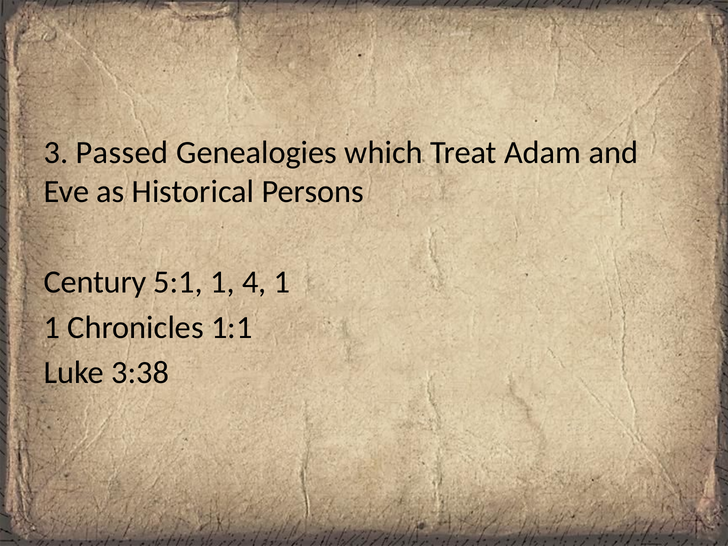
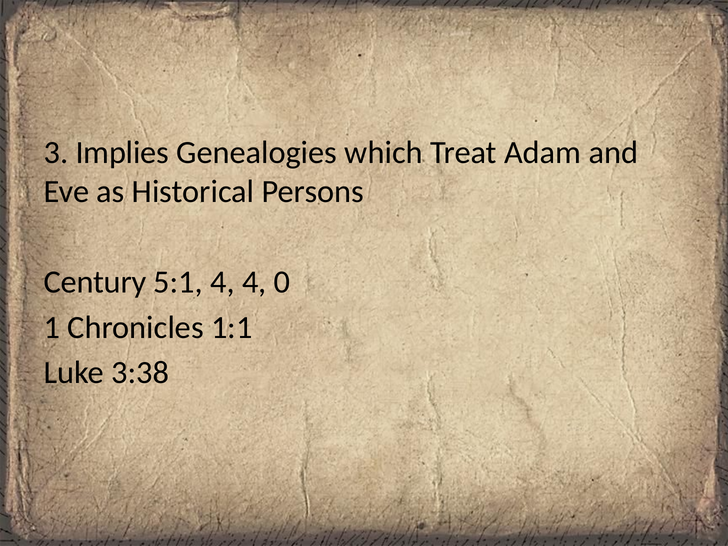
Passed: Passed -> Implies (122, 153)
5:1 1: 1 -> 4 (222, 282)
4 1: 1 -> 0 (282, 282)
